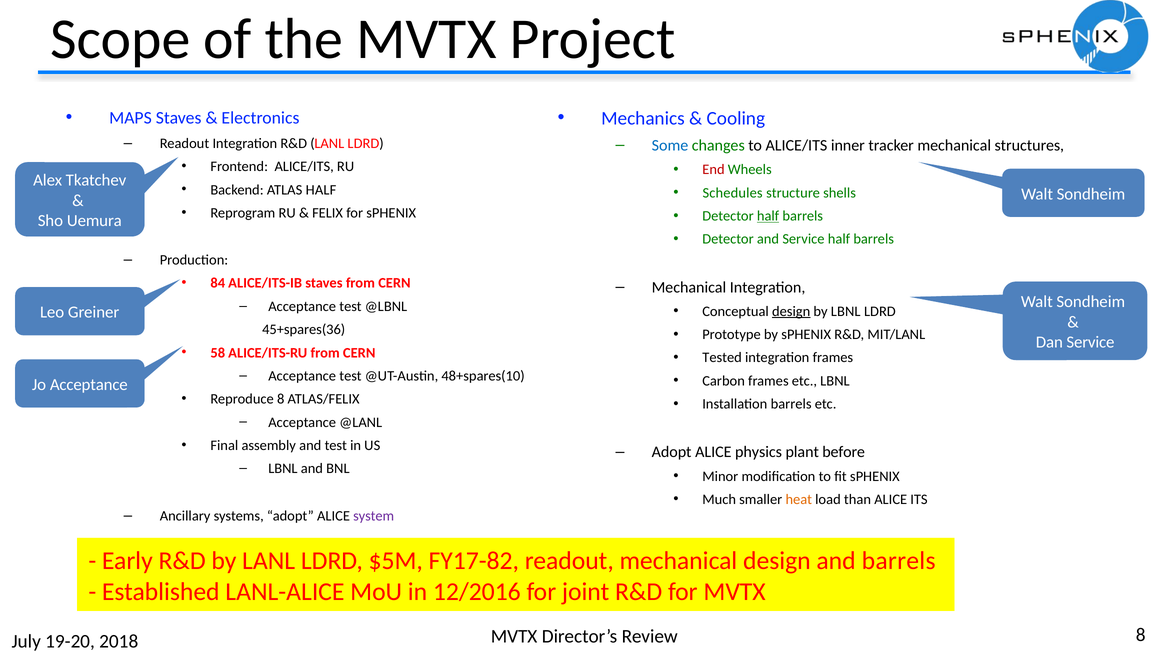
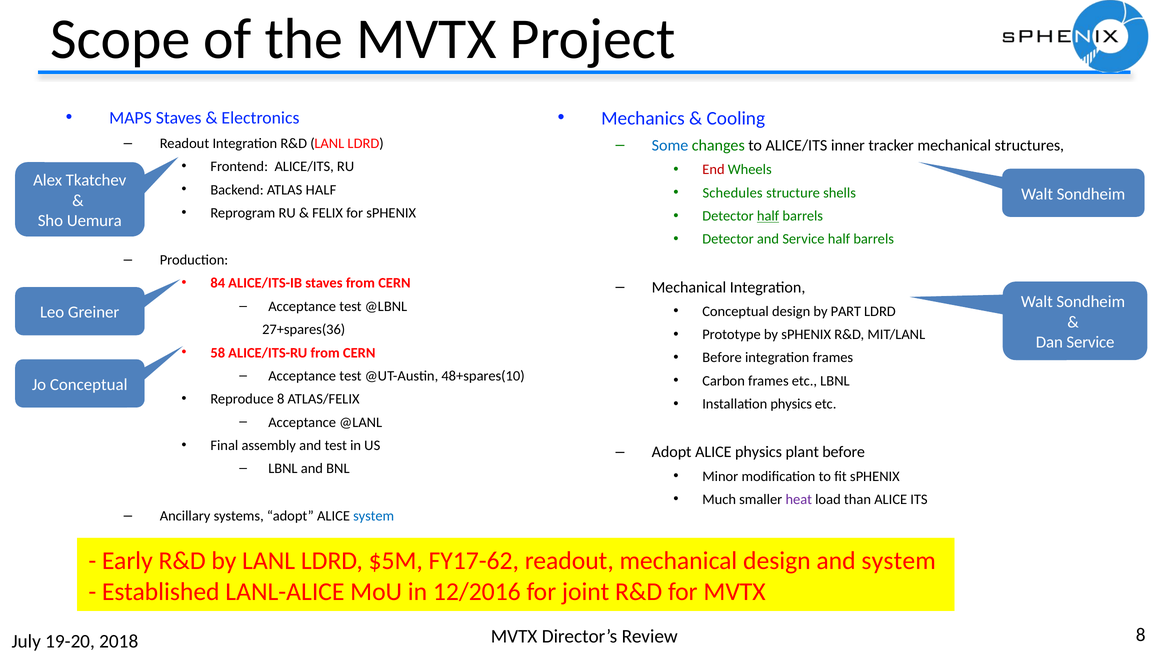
design underline: present -> none (791, 311)
by LBNL: LBNL -> PART (846, 311)
45+spares(36: 45+spares(36 -> 27+spares(36 (304, 329)
Tested: Tested -> Before (722, 358)
Jo Acceptance: Acceptance -> Conceptual (89, 384)
Installation barrels: barrels -> physics (791, 404)
heat colour: orange -> purple (799, 499)
system colour: purple -> blue (374, 516)
FY17-82: FY17-82 -> FY17-62 (474, 561)
and barrels: barrels -> system (899, 561)
